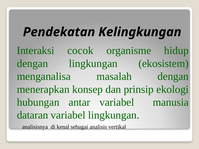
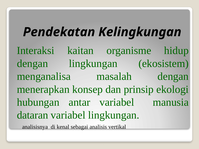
cocok: cocok -> kaitan (80, 51)
